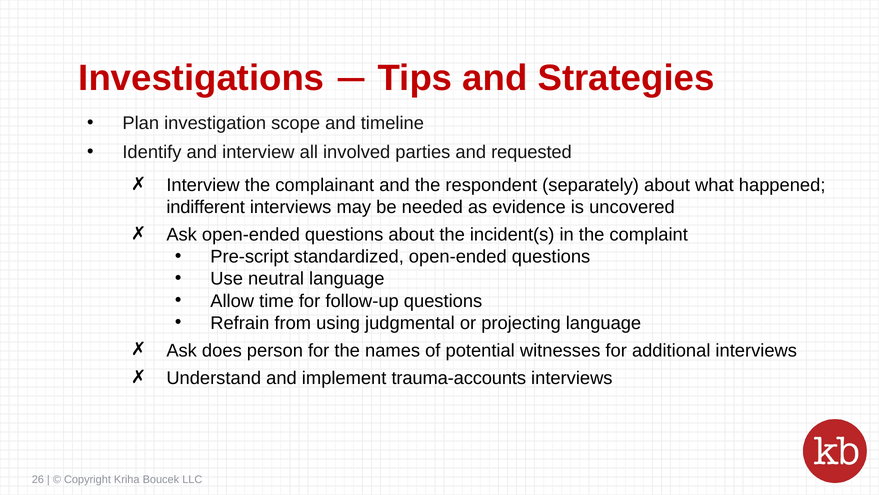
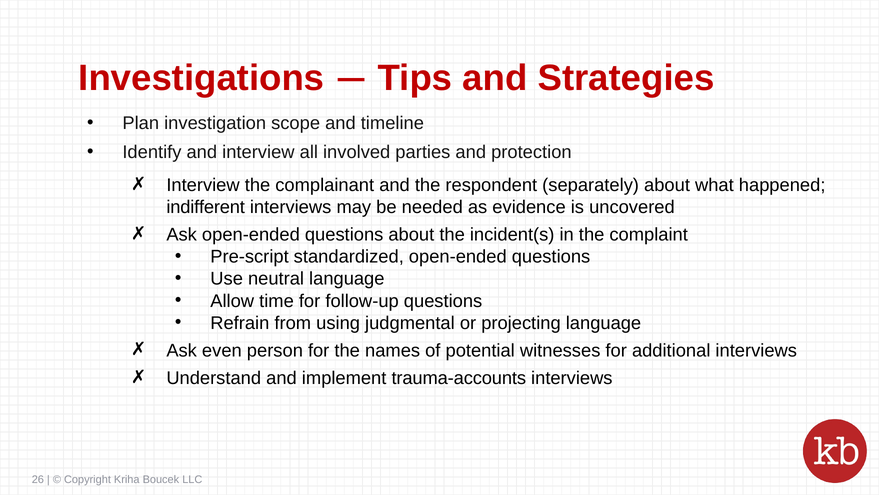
requested: requested -> protection (531, 152)
does: does -> even (222, 350)
